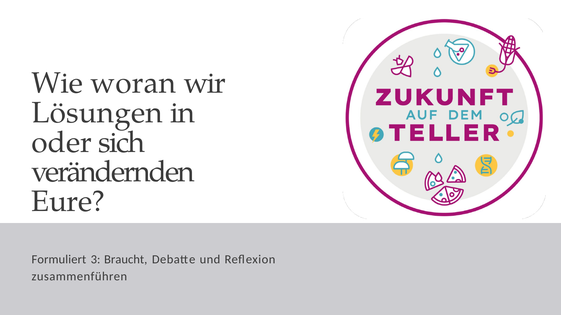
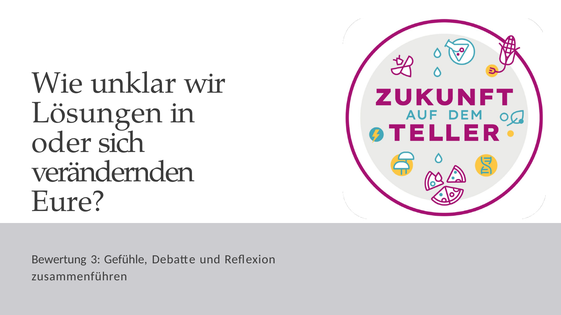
woran: woran -> unklar (133, 83)
Formuliert: Formuliert -> Bewertung (59, 260)
Braucht: Braucht -> Gefühle (126, 260)
